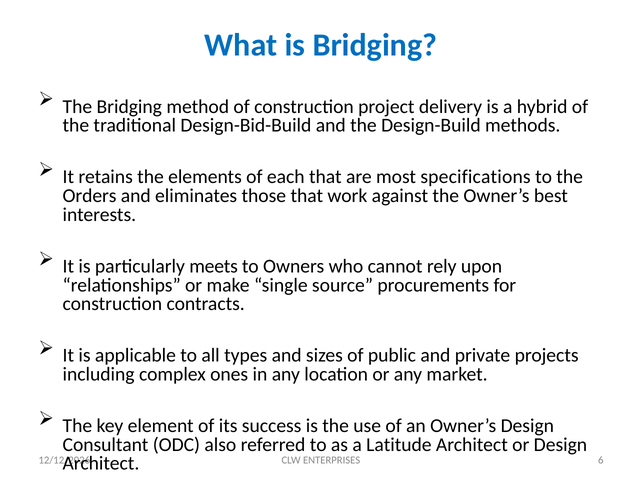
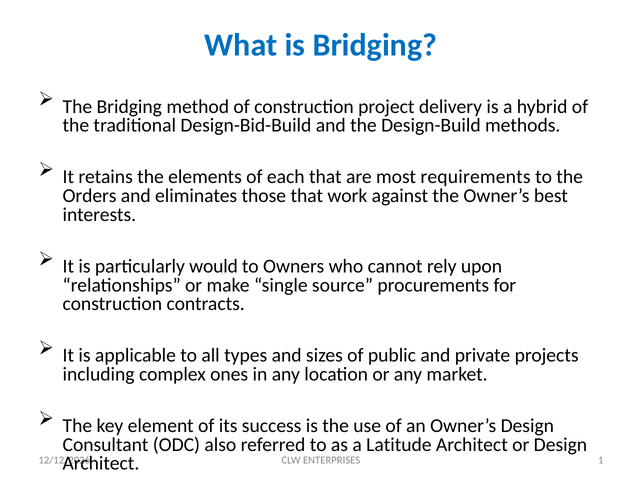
specifications: specifications -> requirements (476, 177)
meets: meets -> would (214, 266)
6: 6 -> 1 (601, 460)
